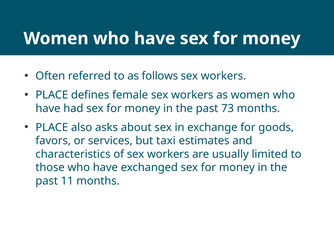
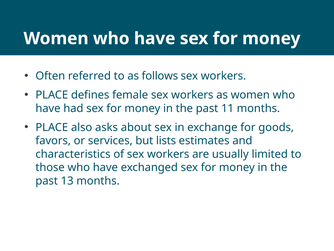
73: 73 -> 11 (228, 108)
taxi: taxi -> lists (166, 140)
11: 11 -> 13 (67, 181)
